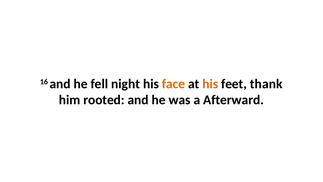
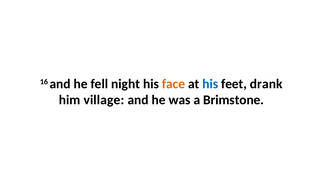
his colour: orange -> blue (210, 84)
thank: thank -> drank (266, 84)
rooted: rooted -> village (104, 100)
Afterward: Afterward -> Brimstone (234, 100)
